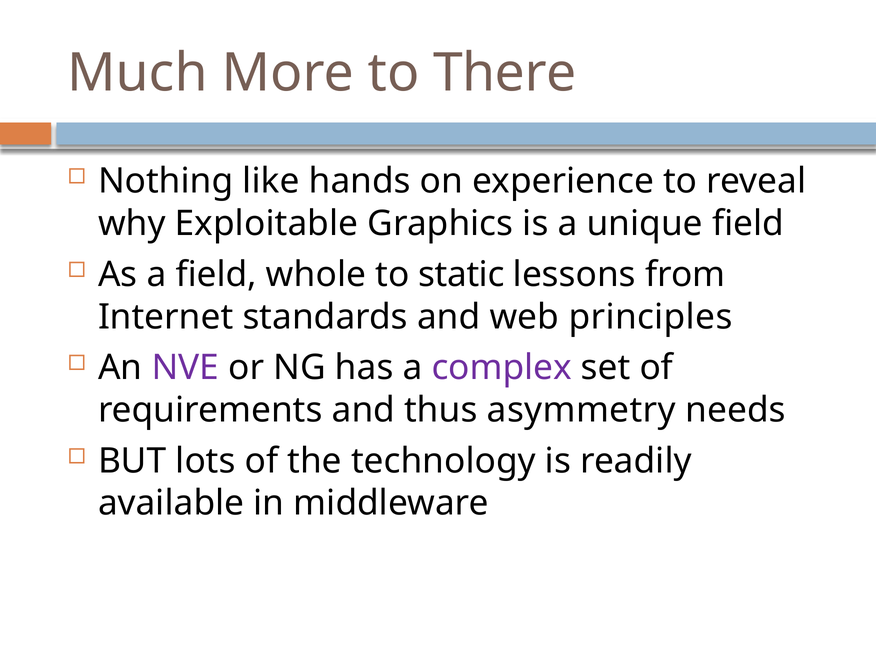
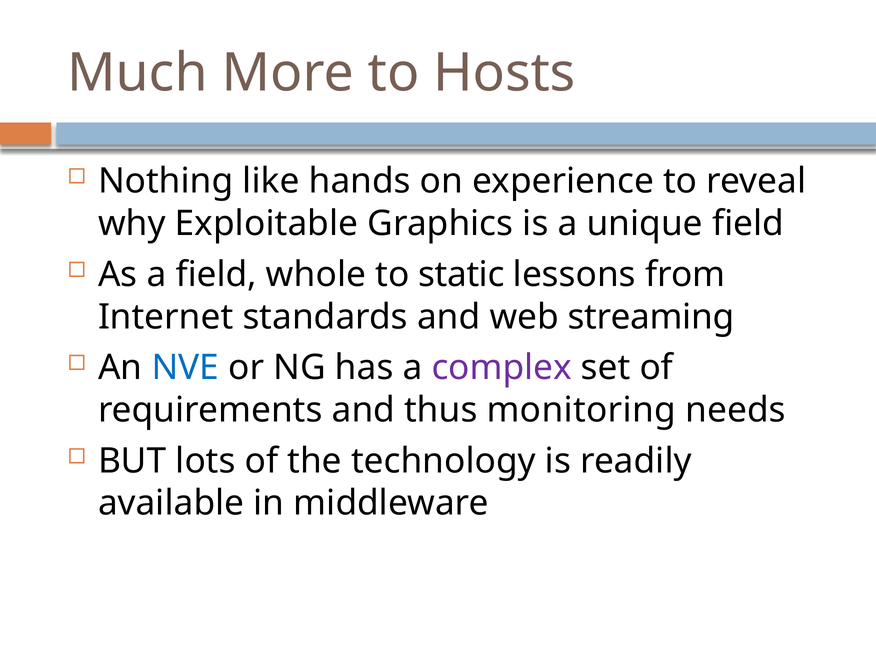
There: There -> Hosts (504, 73)
principles: principles -> streaming (651, 317)
NVE colour: purple -> blue (185, 368)
asymmetry: asymmetry -> monitoring (581, 410)
